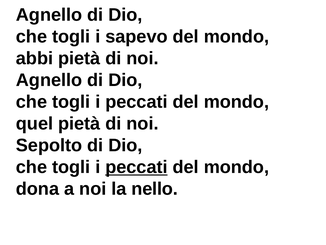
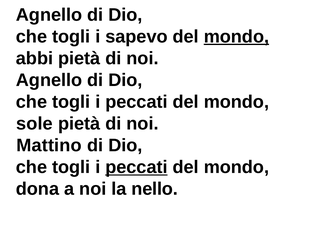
mondo underline: none -> present (236, 36)
quel: quel -> sole (34, 123)
Sepolto: Sepolto -> Mattino (49, 145)
